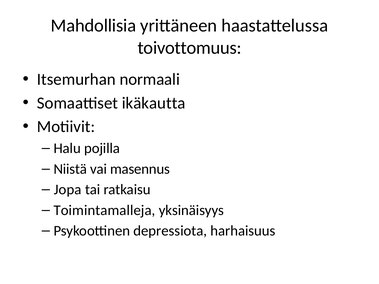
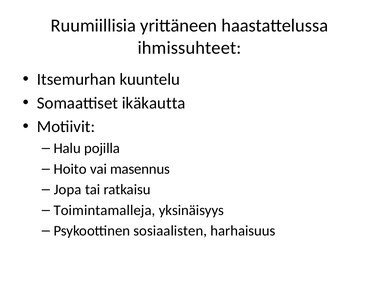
Mahdollisia: Mahdollisia -> Ruumiillisia (93, 26)
toivottomuus: toivottomuus -> ihmissuhteet (189, 48)
normaali: normaali -> kuuntelu (150, 80)
Niistä: Niistä -> Hoito (70, 169)
depressiota: depressiota -> sosiaalisten (170, 231)
